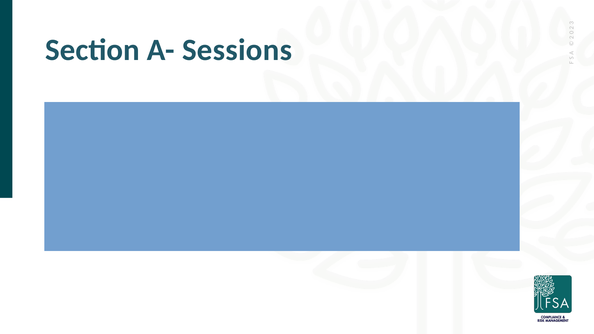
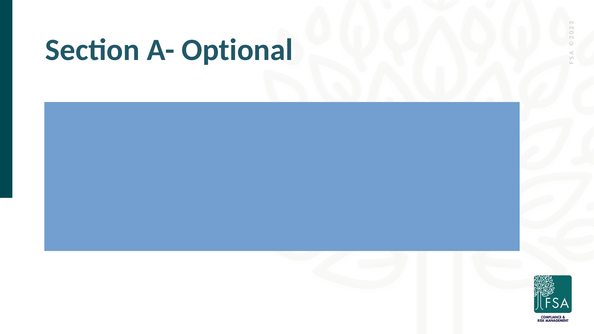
Sessions: Sessions -> Optional (237, 50)
